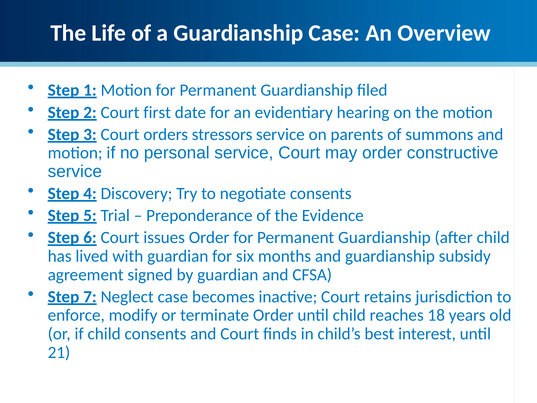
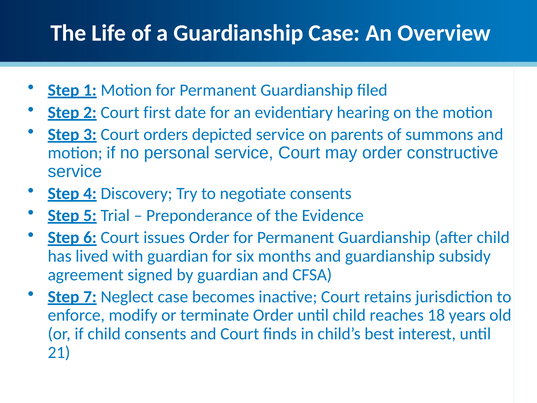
stressors: stressors -> depicted (222, 134)
